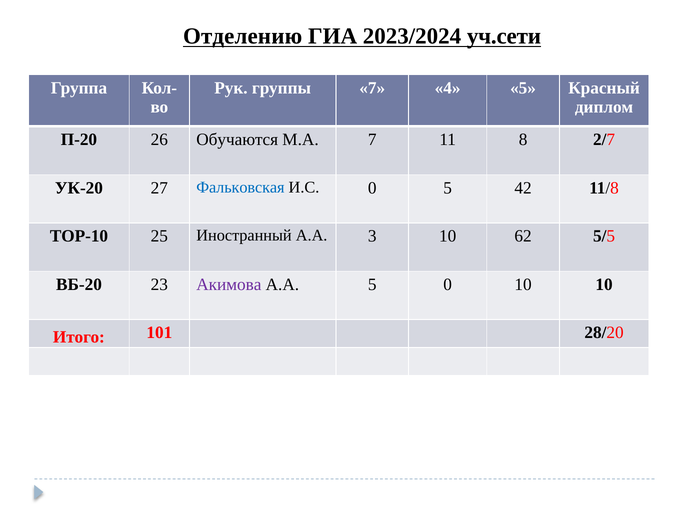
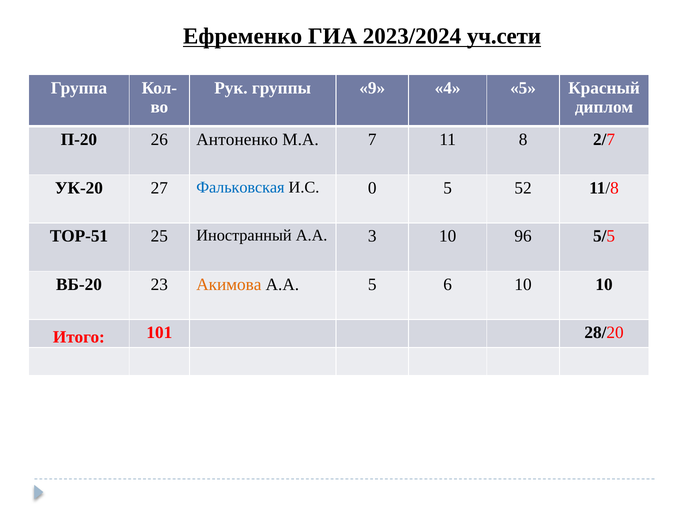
Отделению: Отделению -> Ефременко (243, 36)
группы 7: 7 -> 9 (372, 88)
Обучаются: Обучаются -> Антоненко (237, 139)
42: 42 -> 52 (523, 188)
ТОР-10: ТОР-10 -> ТОР-51 (79, 236)
62: 62 -> 96 (523, 236)
Акимова colour: purple -> orange (229, 284)
5 0: 0 -> 6 (448, 284)
